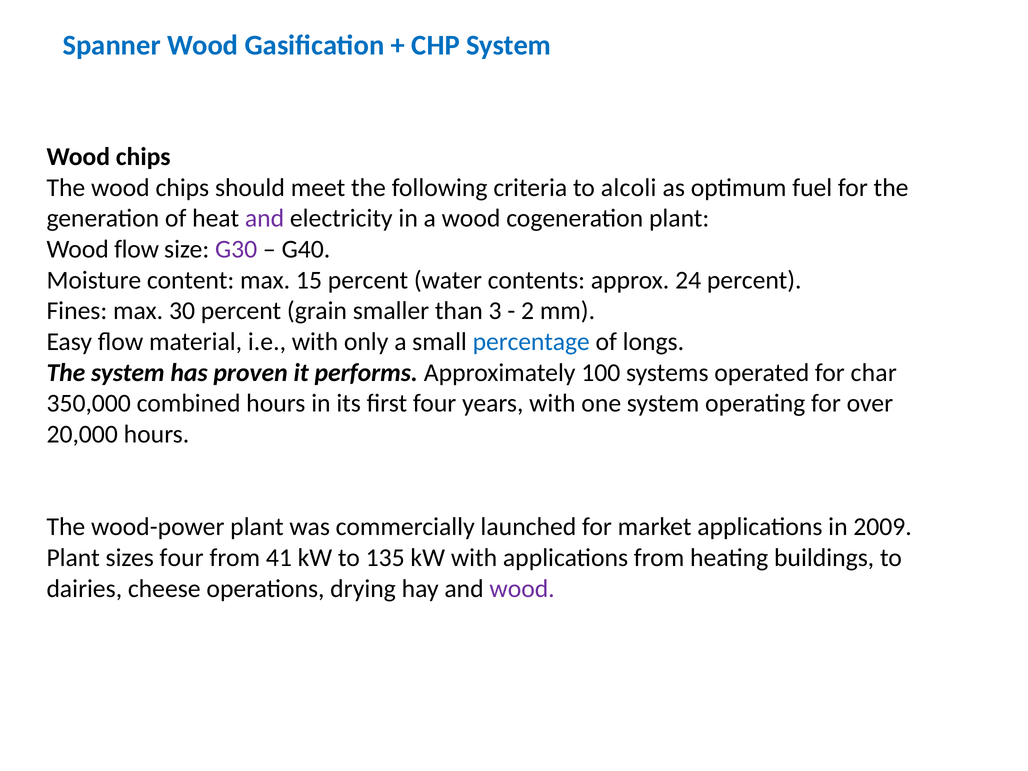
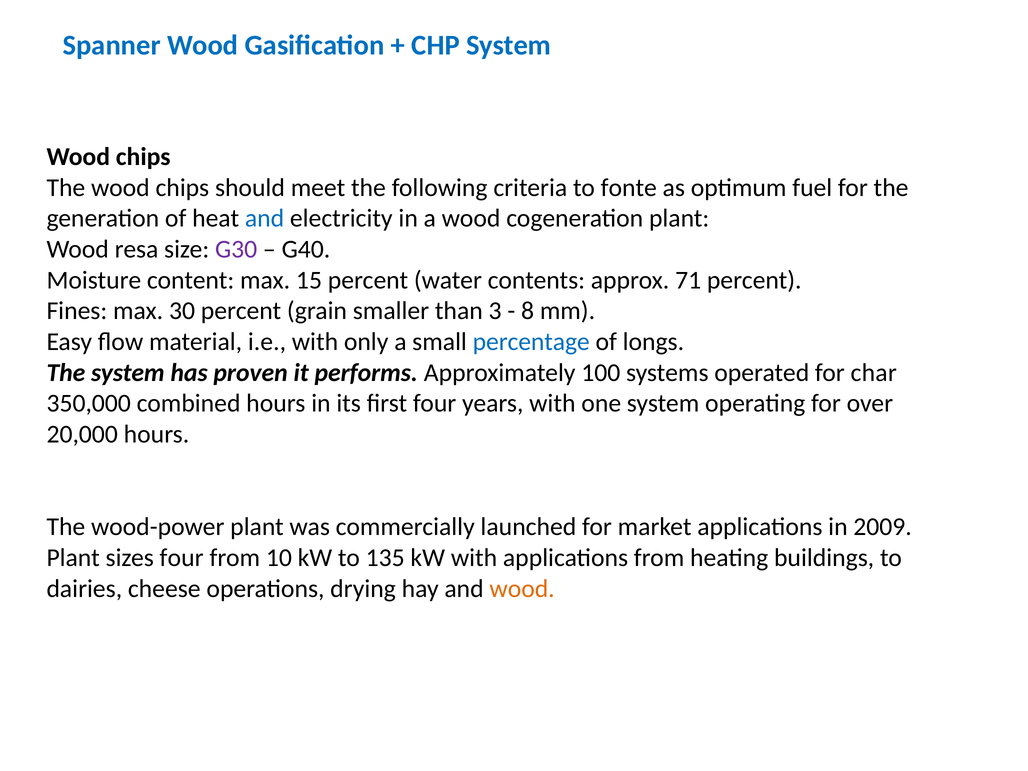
alcoli: alcoli -> fonte (629, 188)
and colour: purple -> blue (265, 218)
Wood flow: flow -> resa (136, 249)
24: 24 -> 71 (688, 280)
2: 2 -> 8 (528, 311)
41: 41 -> 10 (279, 558)
wood colour: purple -> orange (522, 589)
